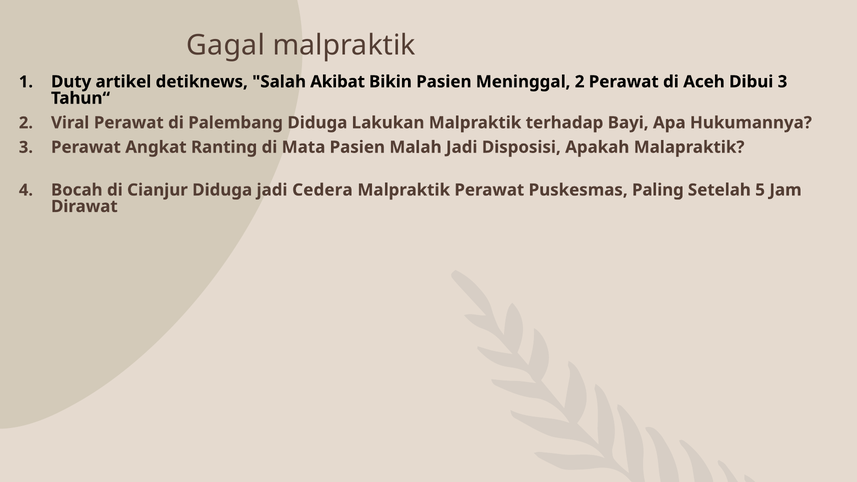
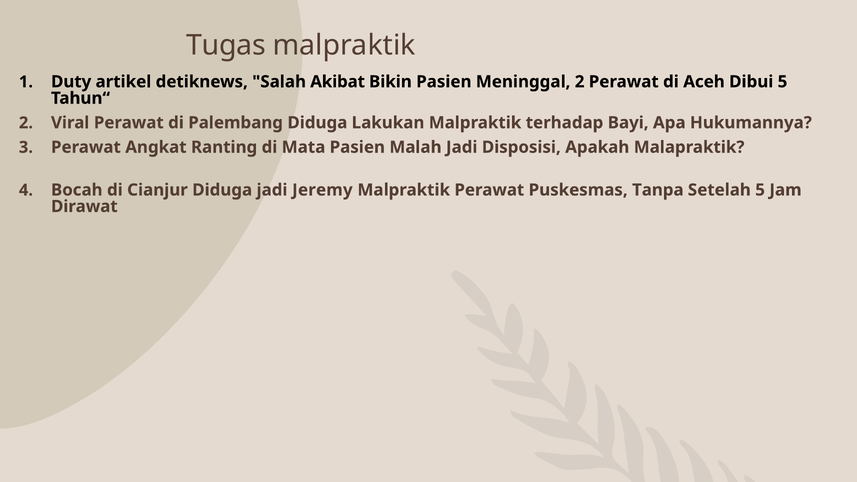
Gagal: Gagal -> Tugas (226, 45)
Dibui 3: 3 -> 5 (783, 82)
Cedera: Cedera -> Jeremy (322, 190)
Paling: Paling -> Tanpa (658, 190)
